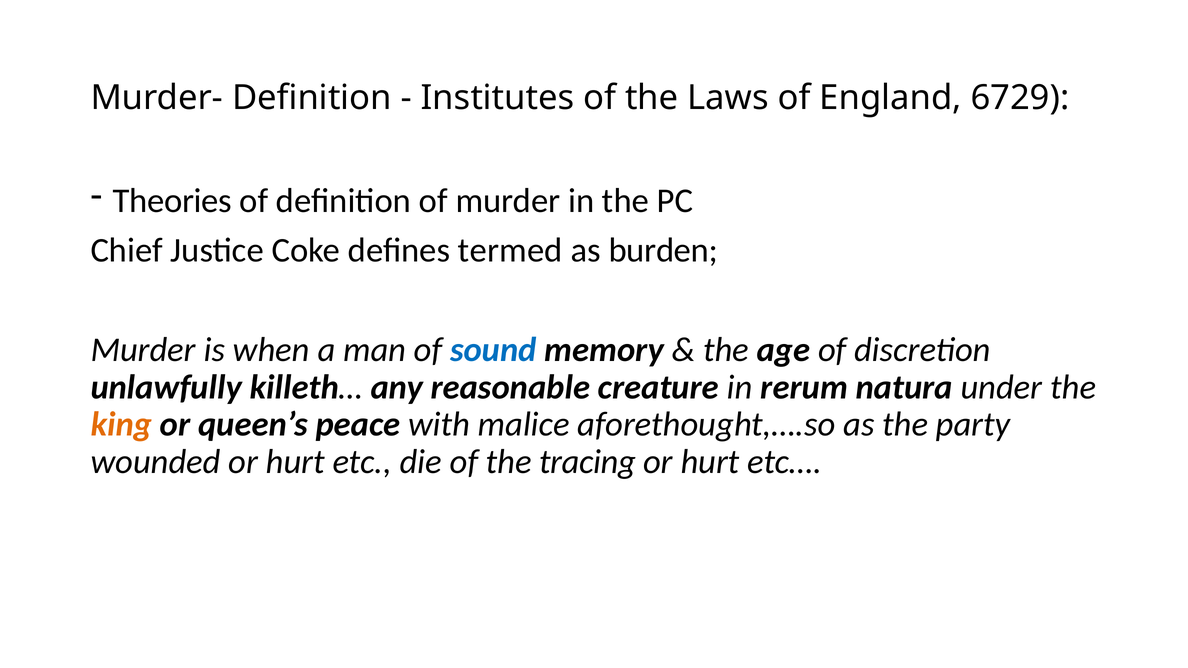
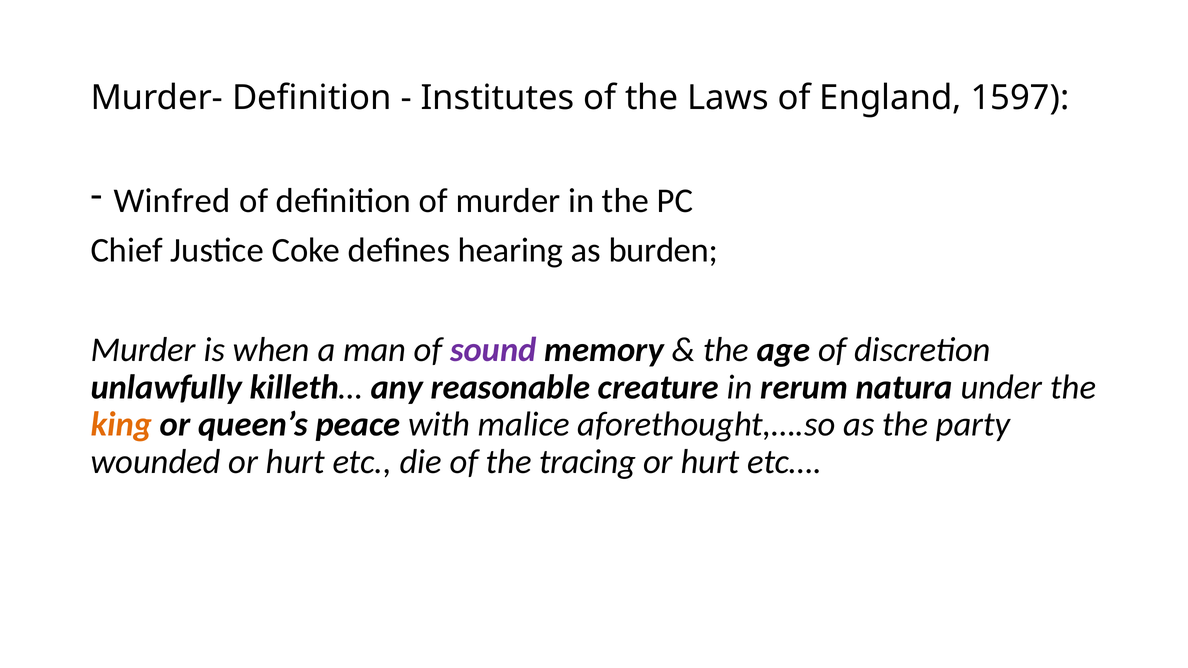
6729: 6729 -> 1597 (1020, 98)
Theories: Theories -> Winfred (172, 201)
termed: termed -> hearing (510, 251)
sound colour: blue -> purple (493, 350)
